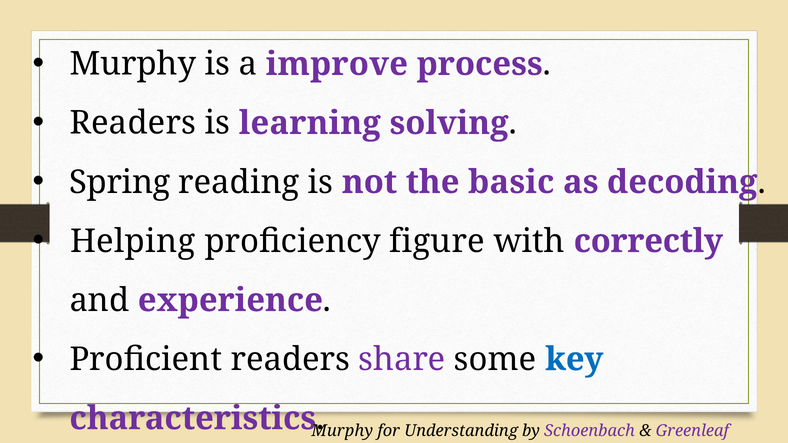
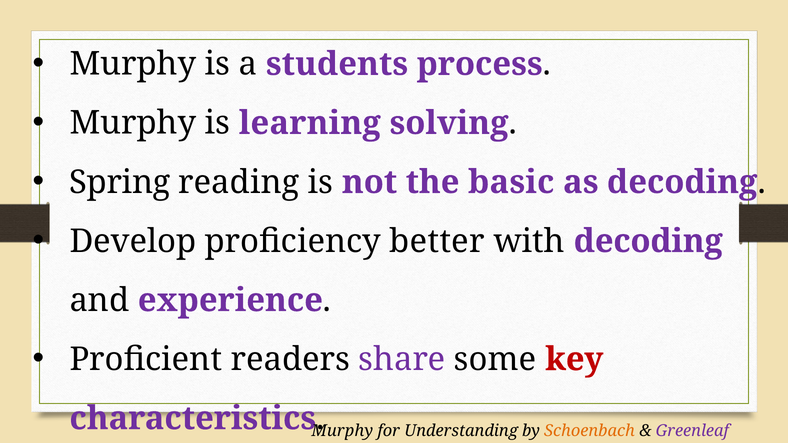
improve: improve -> students (337, 64)
Readers: Readers -> Murphy (133, 123)
Helping: Helping -> Develop (133, 241)
figure: figure -> better (437, 241)
with correctly: correctly -> decoding (648, 241)
key colour: blue -> red (574, 360)
Schoenbach colour: purple -> orange (590, 431)
